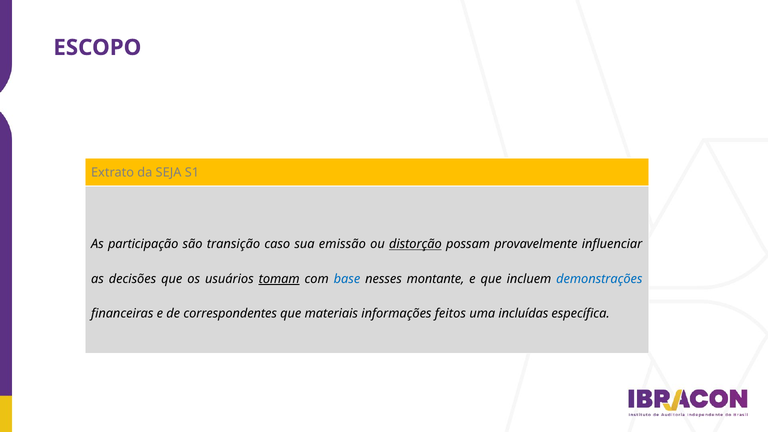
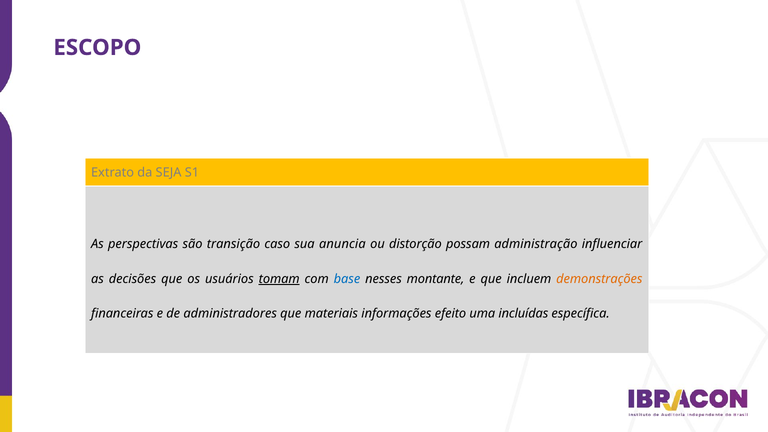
participação: participação -> perspectivas (143, 244)
emissão: emissão -> anuncia (342, 244)
distorção underline: present -> none (415, 244)
provavelmente: provavelmente -> administração (536, 244)
demonstrações colour: blue -> orange (599, 279)
correspondentes: correspondentes -> administradores (230, 314)
feitos: feitos -> efeito (450, 314)
